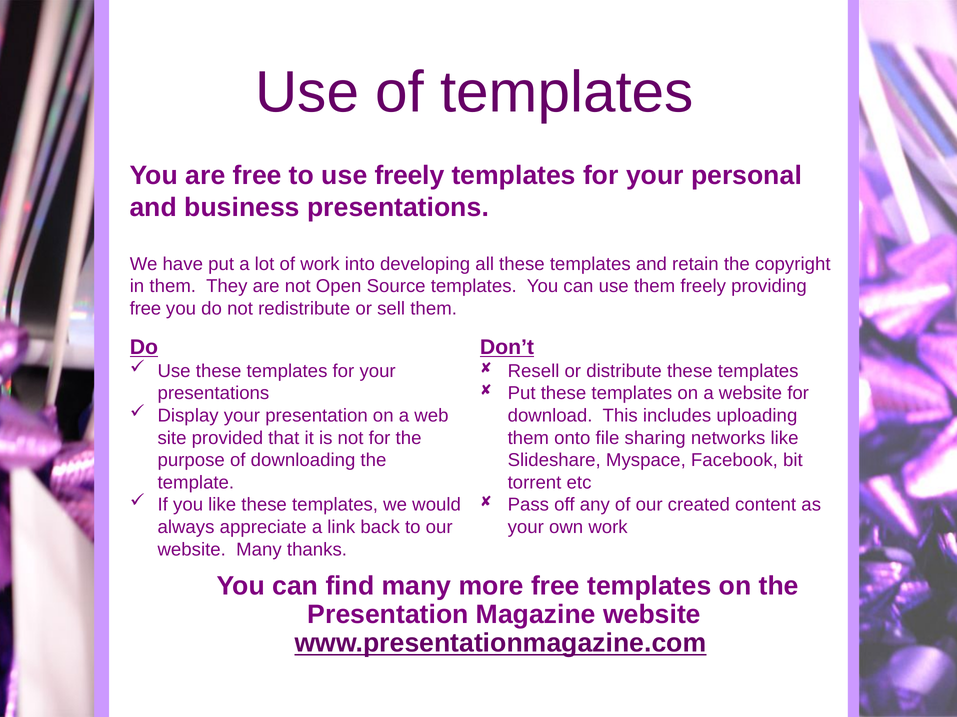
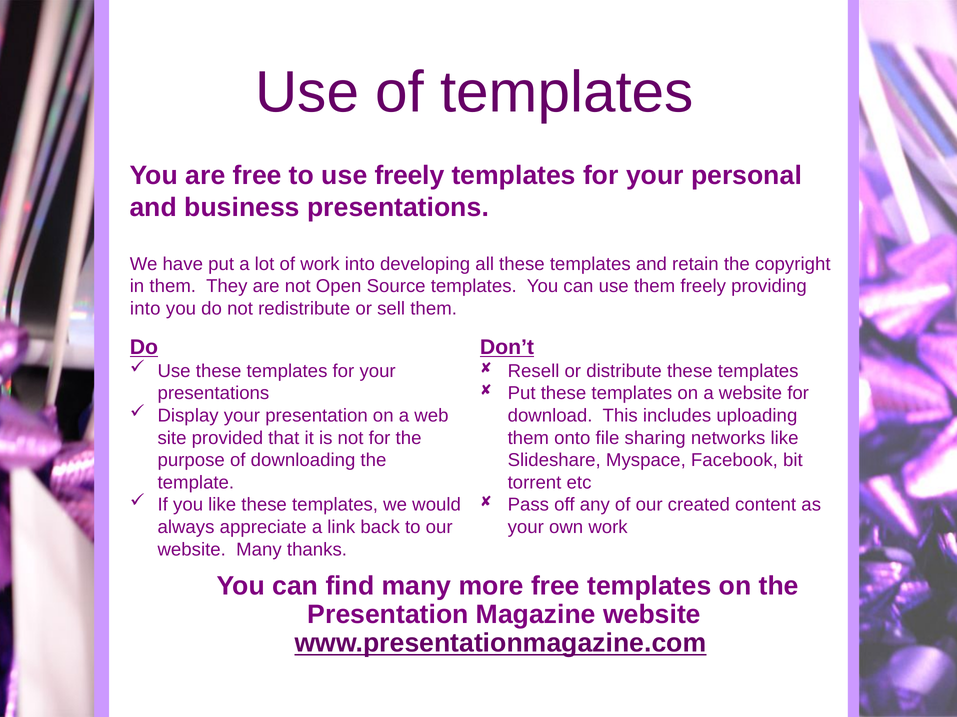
free: free -> into (145, 309)
